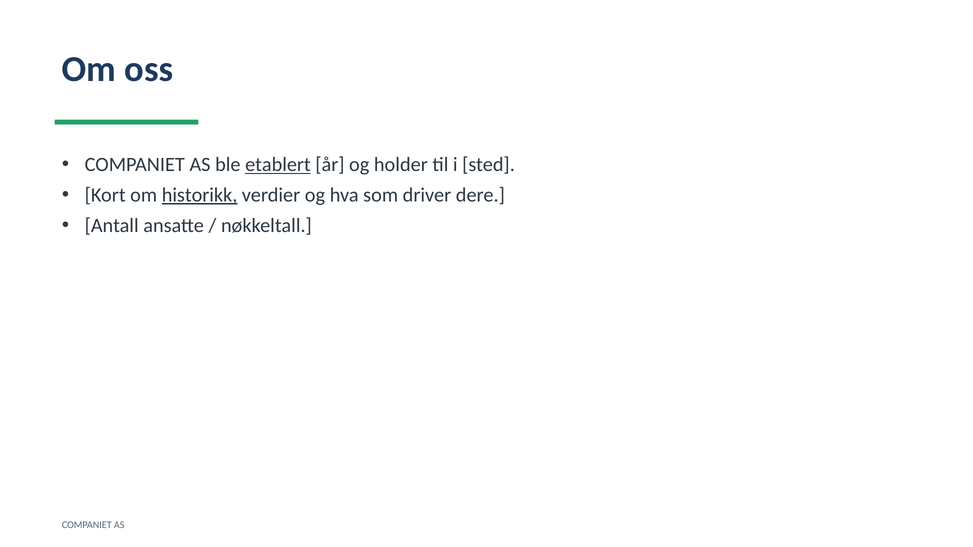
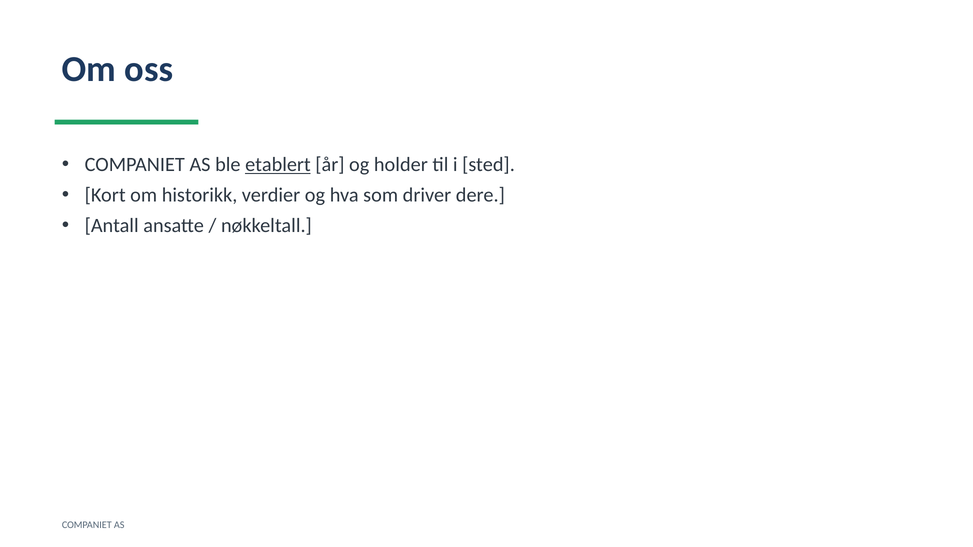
historikk underline: present -> none (200, 195)
